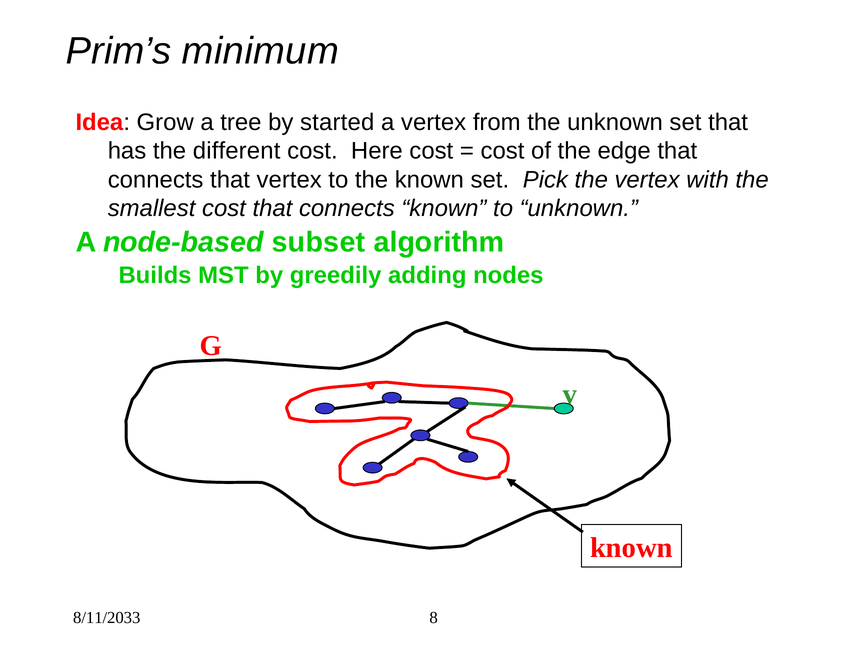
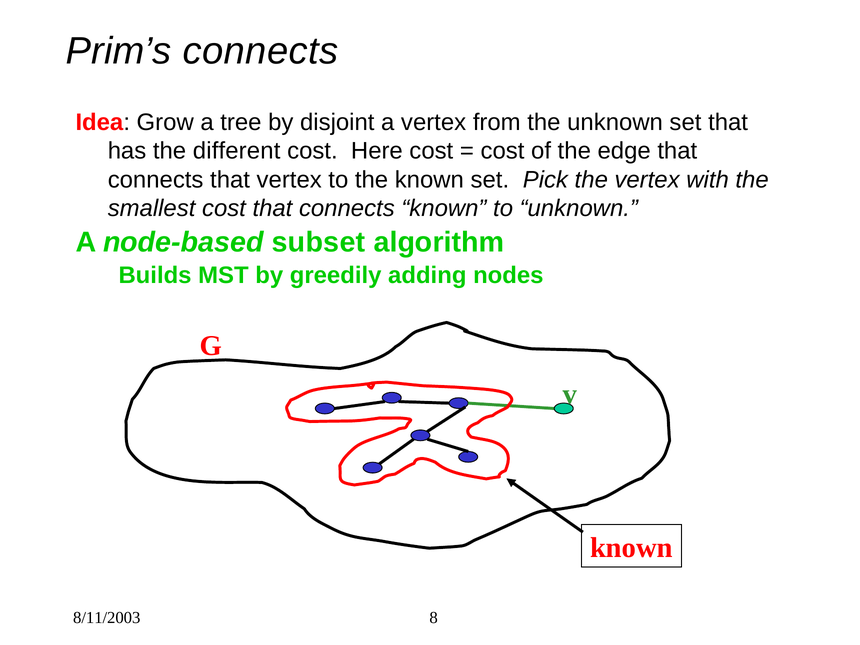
Prim’s minimum: minimum -> connects (260, 51)
started: started -> disjoint (337, 122)
8/11/2033: 8/11/2033 -> 8/11/2003 (107, 618)
